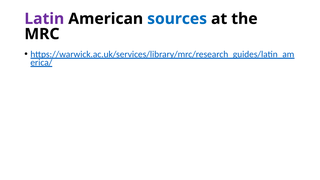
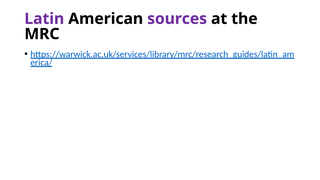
sources colour: blue -> purple (177, 19)
